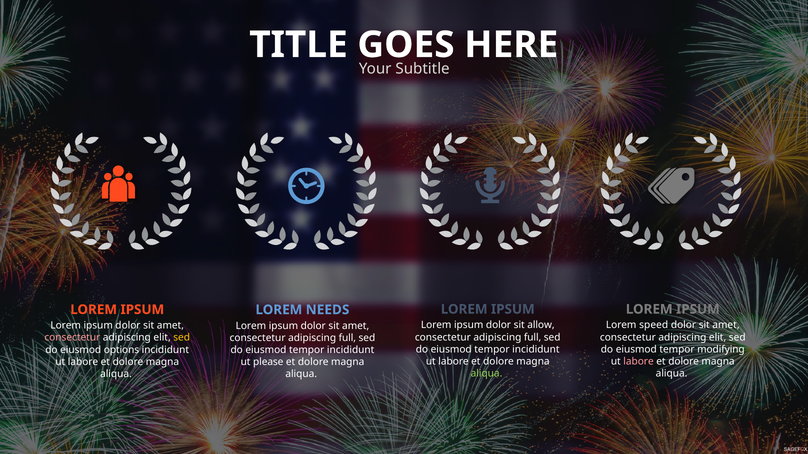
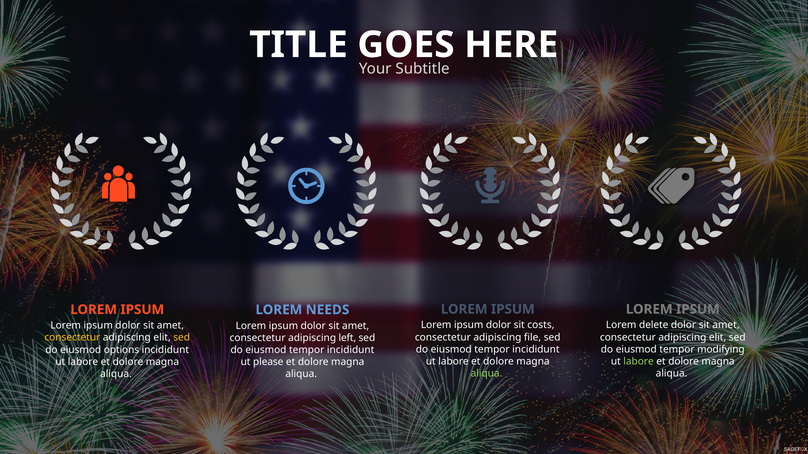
allow: allow -> costs (541, 326)
speed: speed -> delete (654, 326)
full: full -> file (533, 338)
consectetur colour: pink -> yellow (72, 338)
full: full -> left (347, 338)
labore colour: pink -> light green (639, 362)
